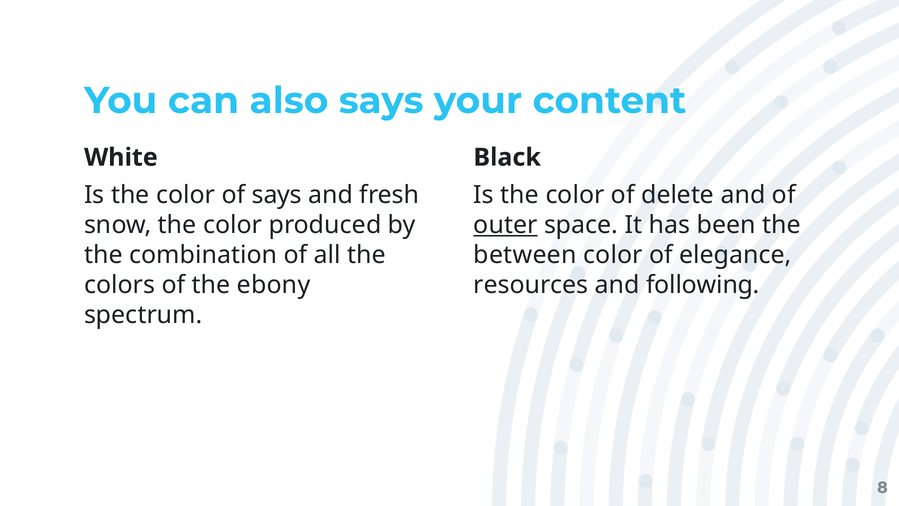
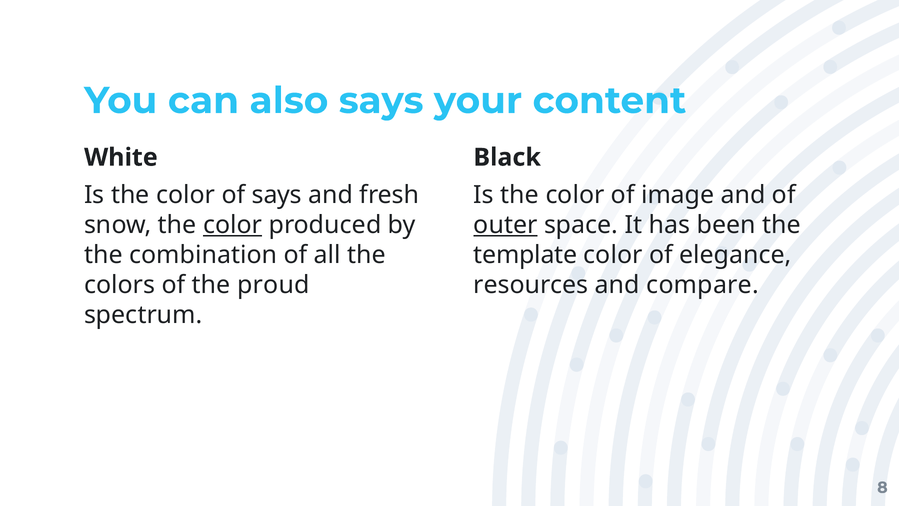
delete: delete -> image (678, 195)
color underline: none -> present (233, 225)
between: between -> template (525, 255)
ebony: ebony -> proud (274, 285)
following: following -> compare (703, 285)
